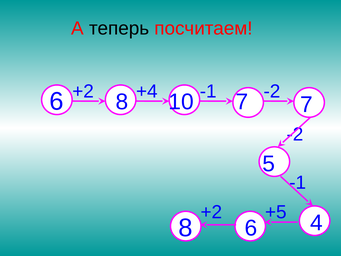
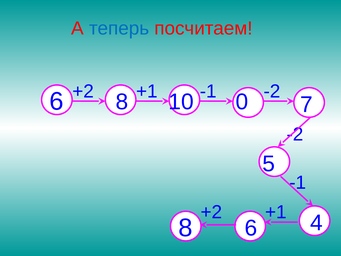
теперь colour: black -> blue (119, 28)
+4: +4 -> +1 (147, 91)
10 7: 7 -> 0 (242, 102)
+2 +5: +5 -> +1 (276, 212)
